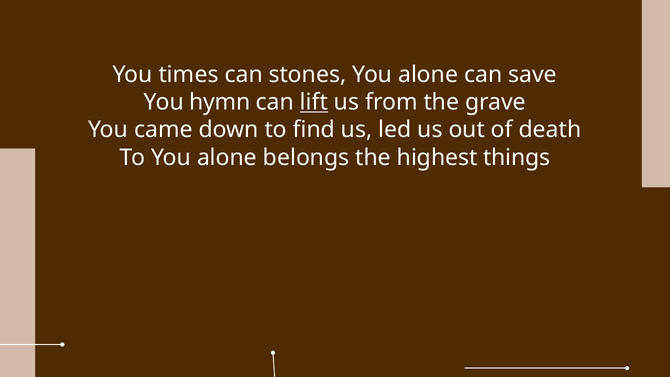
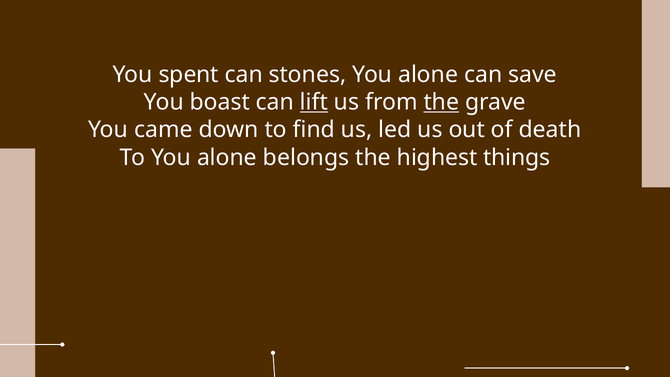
times: times -> spent (189, 74)
hymn: hymn -> boast (220, 102)
the underline: none -> present (441, 102)
